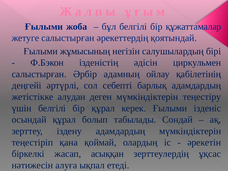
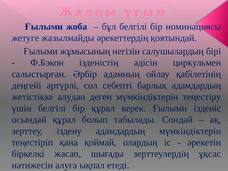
құжаттамалар: құжаттамалар -> номинациясы (193, 27)
жетуге салыстырған: салыстырған -> жазылмайды (68, 38)
асыққан: асыққан -> шығады (107, 154)
